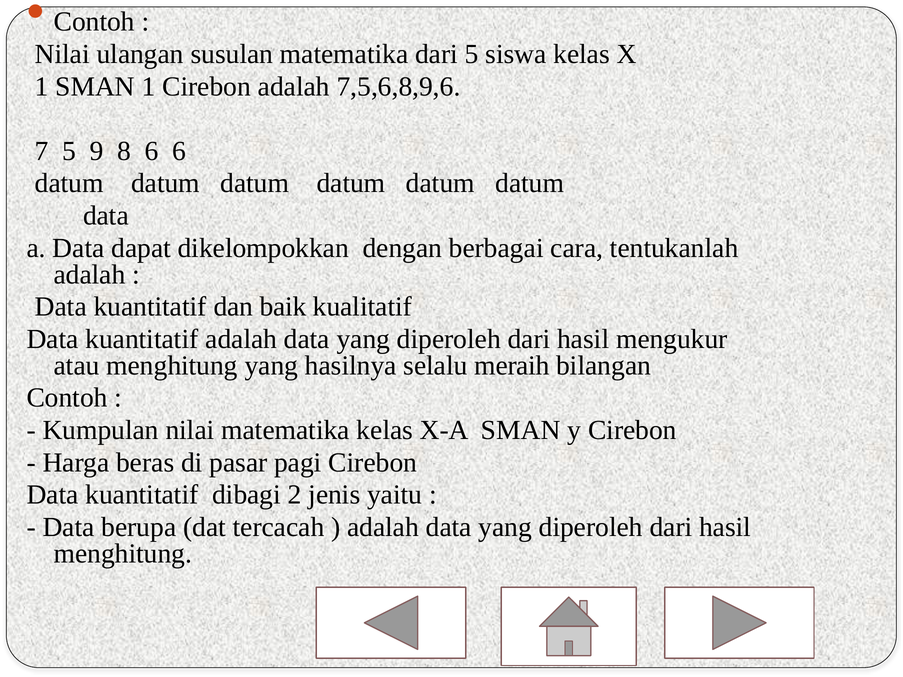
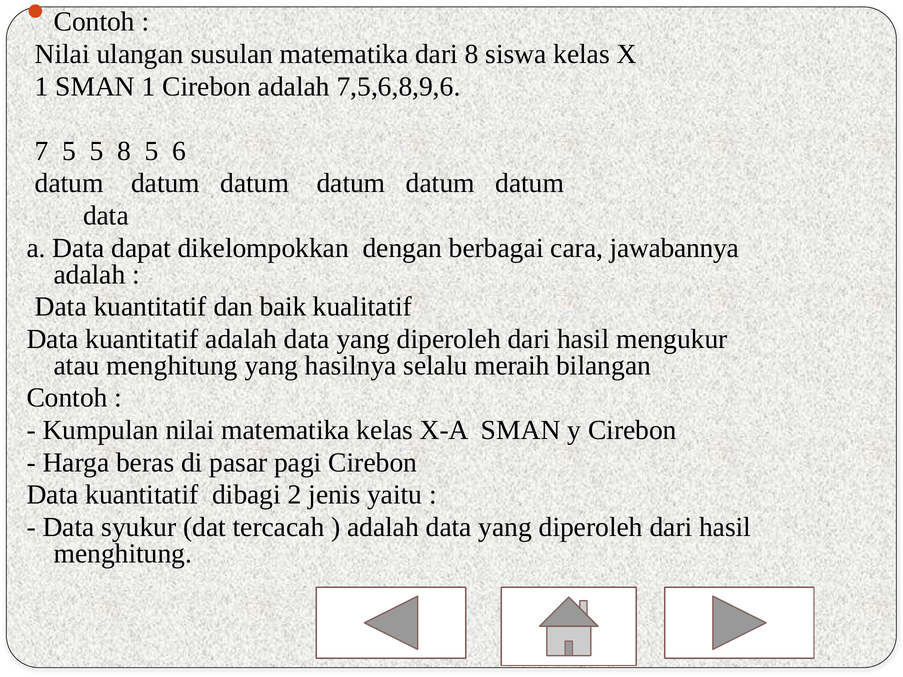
dari 5: 5 -> 8 (472, 54)
5 9: 9 -> 5 (97, 151)
8 6: 6 -> 5 (152, 151)
tentukanlah: tentukanlah -> jawabannya (674, 248)
berupa: berupa -> syukur (139, 527)
